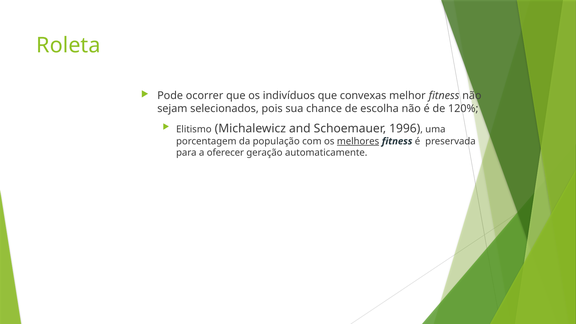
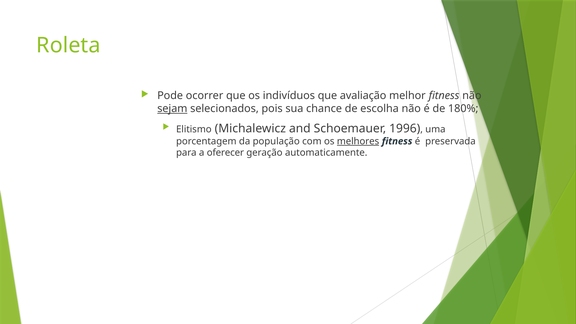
convexas: convexas -> avaliação (363, 96)
sejam underline: none -> present (172, 109)
120%: 120% -> 180% (463, 109)
